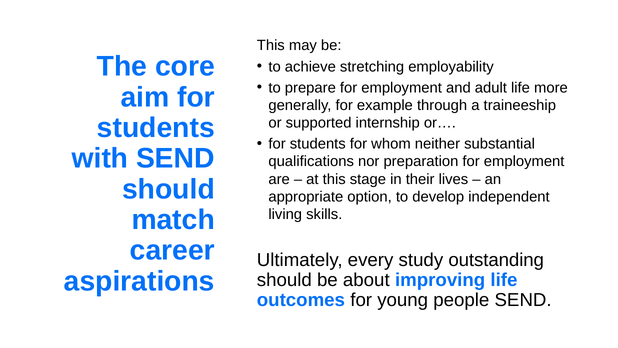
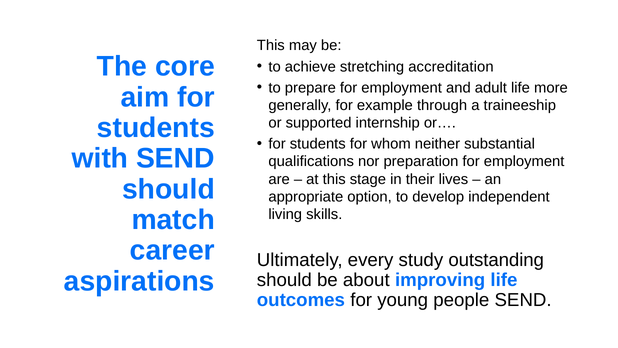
employability: employability -> accreditation (451, 67)
